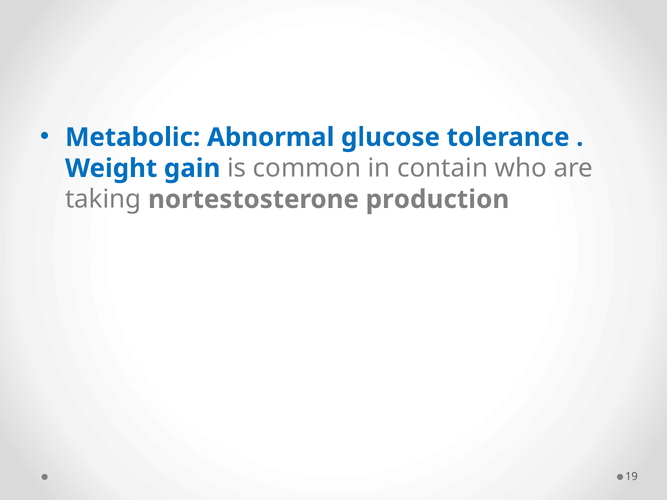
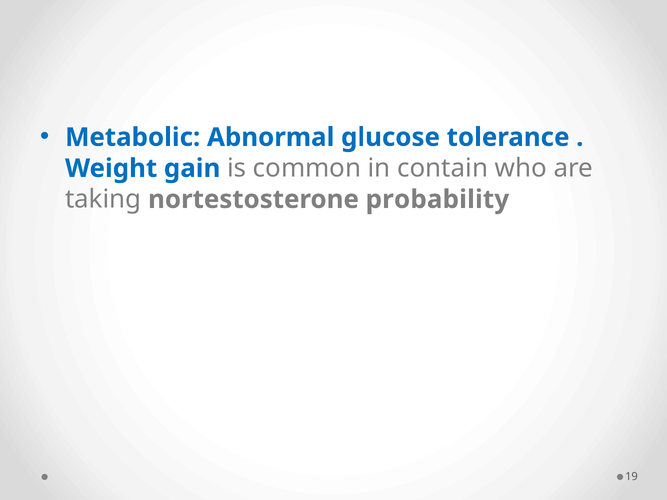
production: production -> probability (437, 200)
